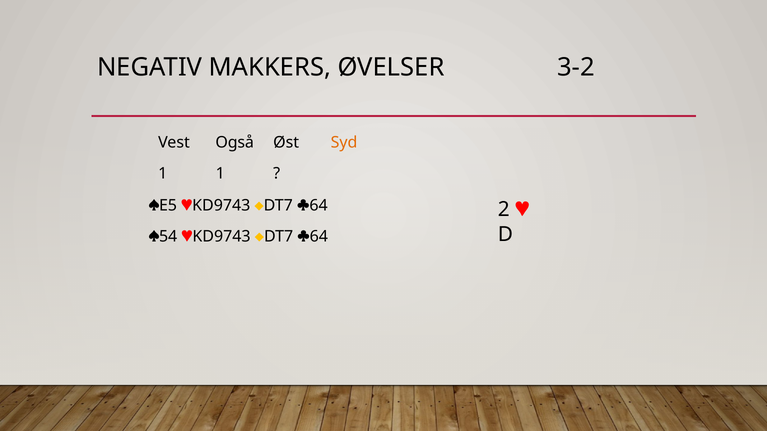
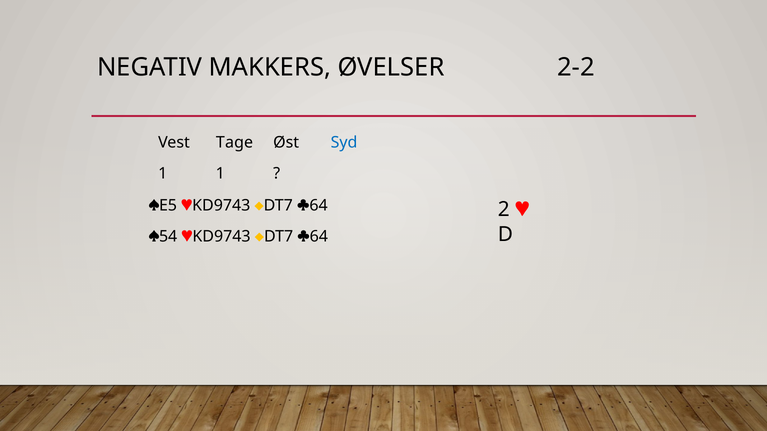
3-2: 3-2 -> 2-2 (576, 67)
Også: Også -> Tage (235, 143)
Syd colour: orange -> blue (344, 143)
